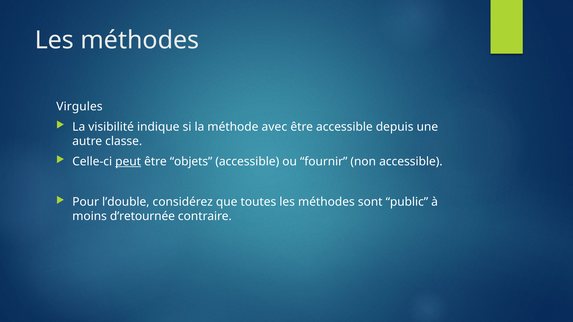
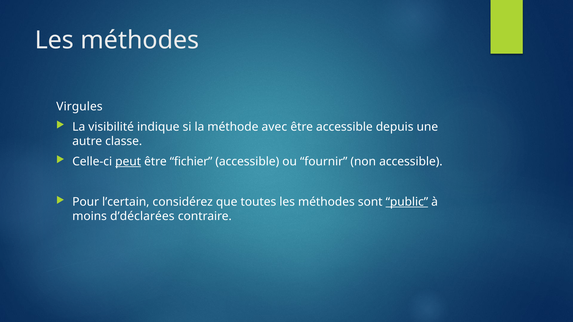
objets: objets -> fichier (191, 162)
l’double: l’double -> l’certain (126, 202)
public underline: none -> present (407, 202)
d’retournée: d’retournée -> d’déclarées (142, 217)
